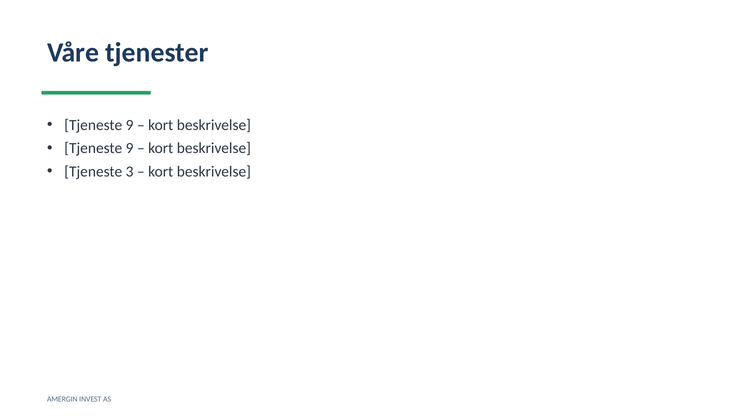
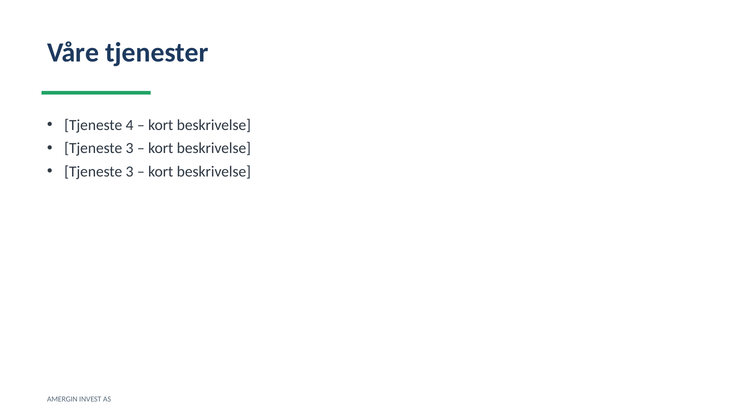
9: 9 -> 4 (130, 125)
9: 9 -> 3 (130, 148)
